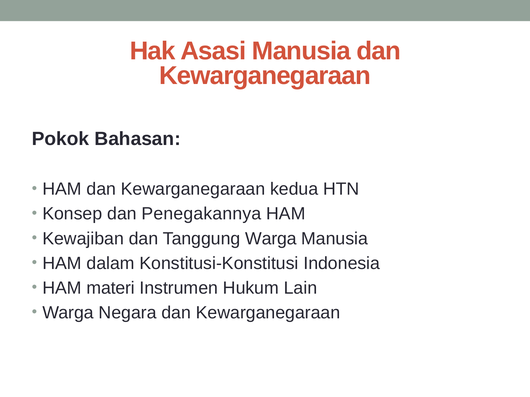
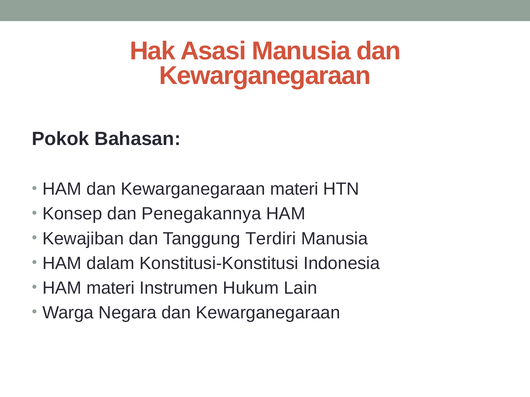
Kewarganegaraan kedua: kedua -> materi (294, 189)
Tanggung Warga: Warga -> Terdiri (271, 239)
